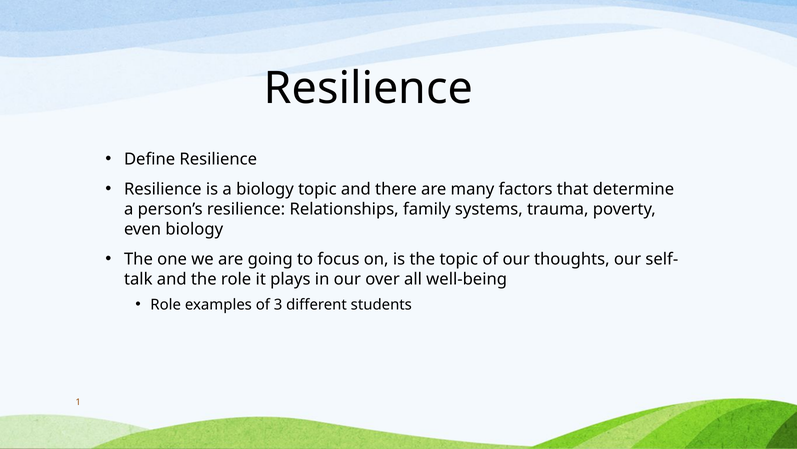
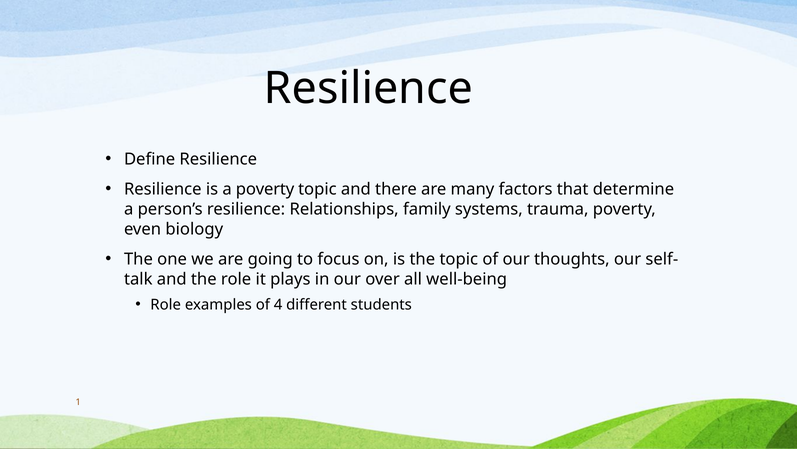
a biology: biology -> poverty (265, 189)
3: 3 -> 4 (278, 304)
